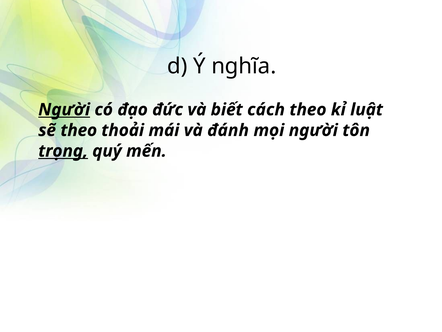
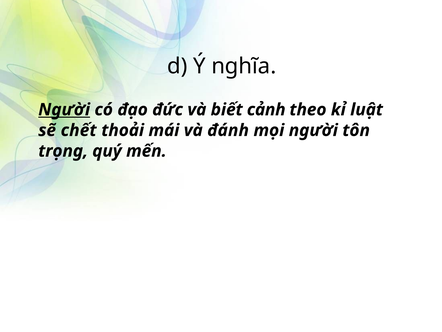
cách: cách -> cảnh (266, 109)
sẽ theo: theo -> chết (79, 130)
trọng underline: present -> none (63, 151)
